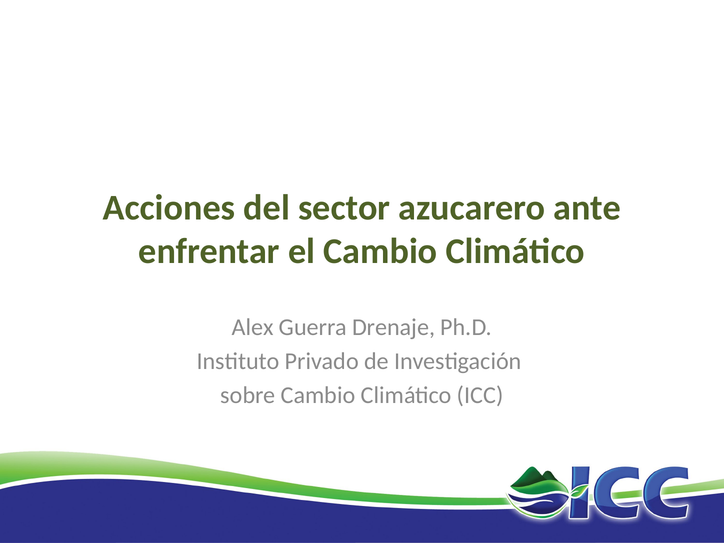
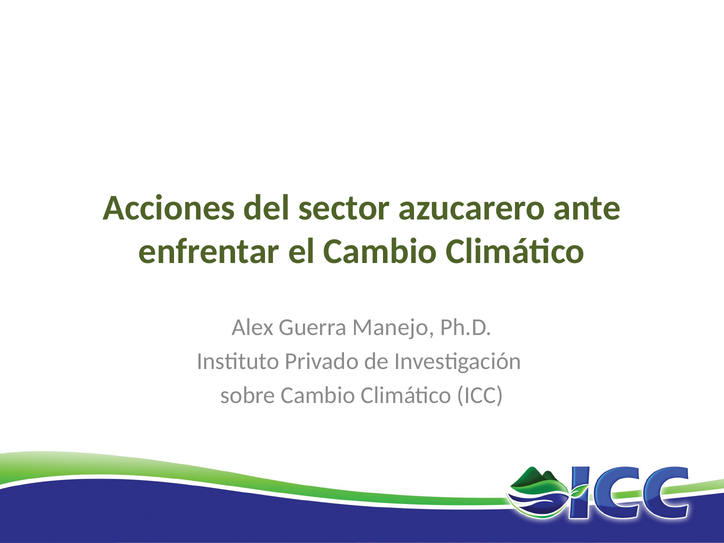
Drenaje: Drenaje -> Manejo (393, 327)
